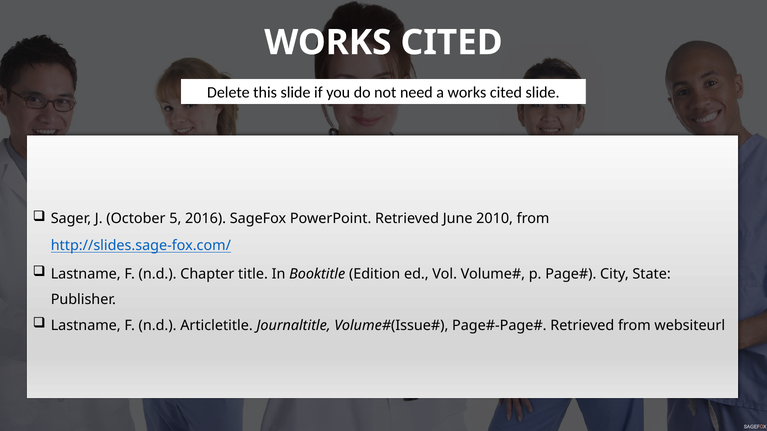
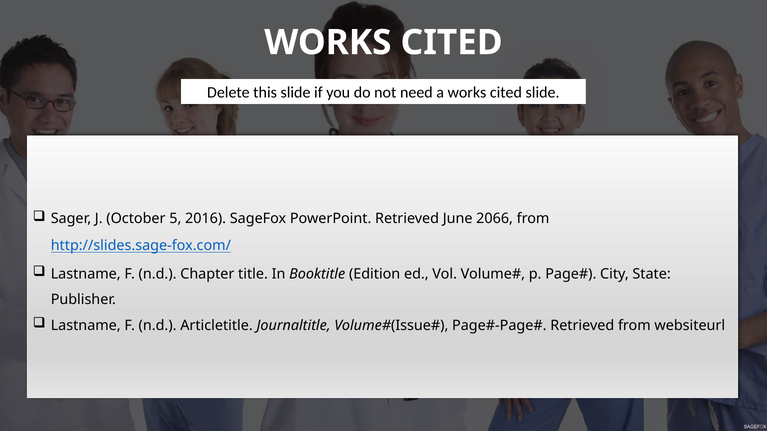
2010: 2010 -> 2066 (495, 219)
